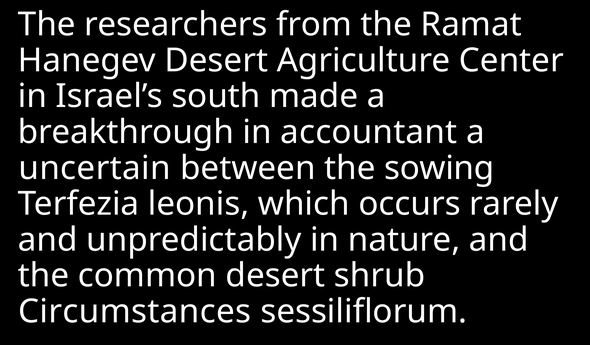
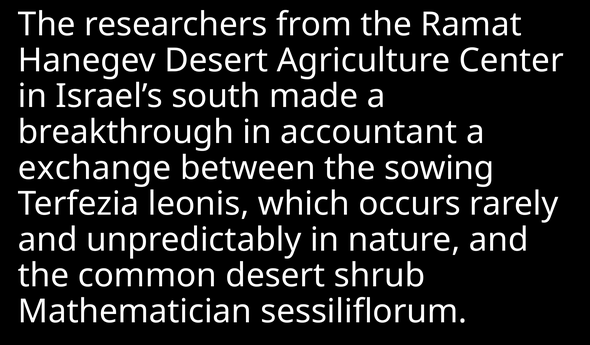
uncertain: uncertain -> exchange (95, 168)
Circumstances: Circumstances -> Mathematician (135, 312)
